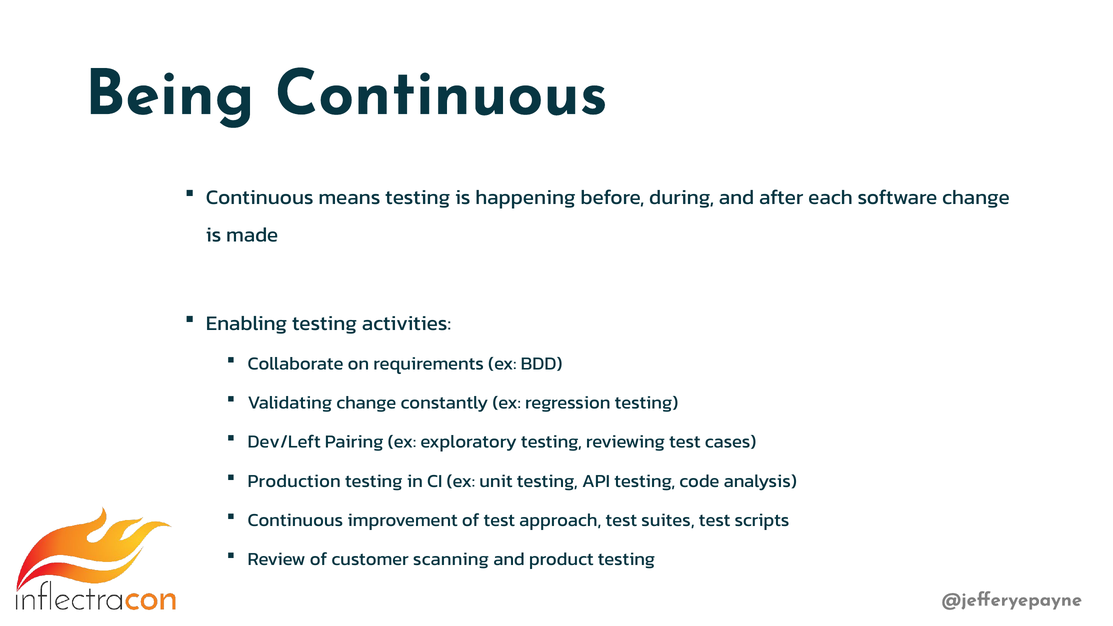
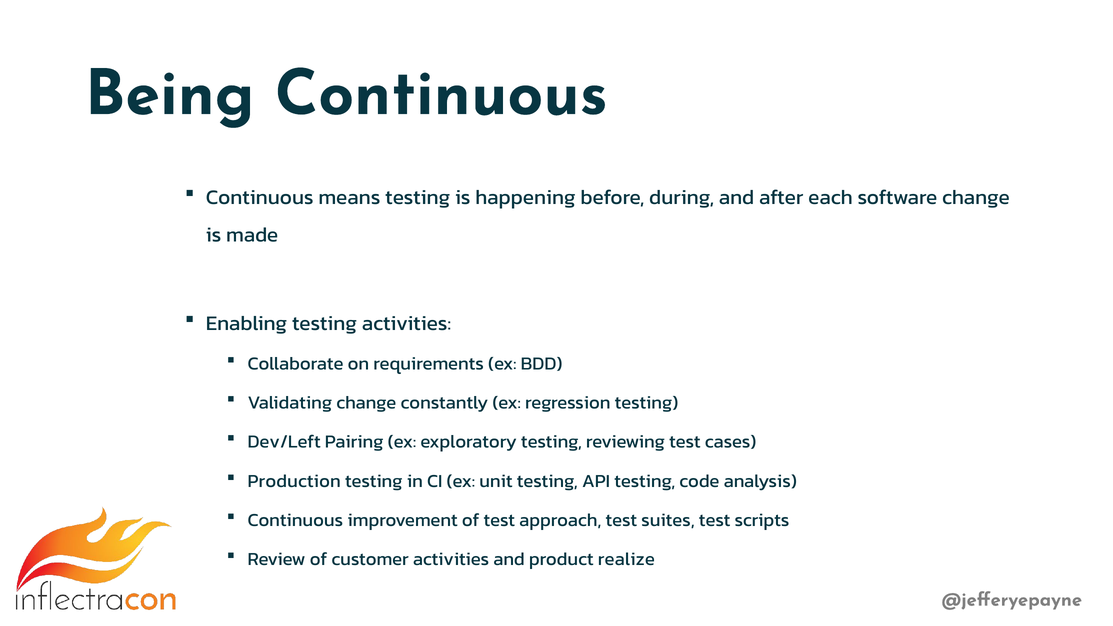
customer scanning: scanning -> activities (451, 559)
product testing: testing -> realize (626, 559)
